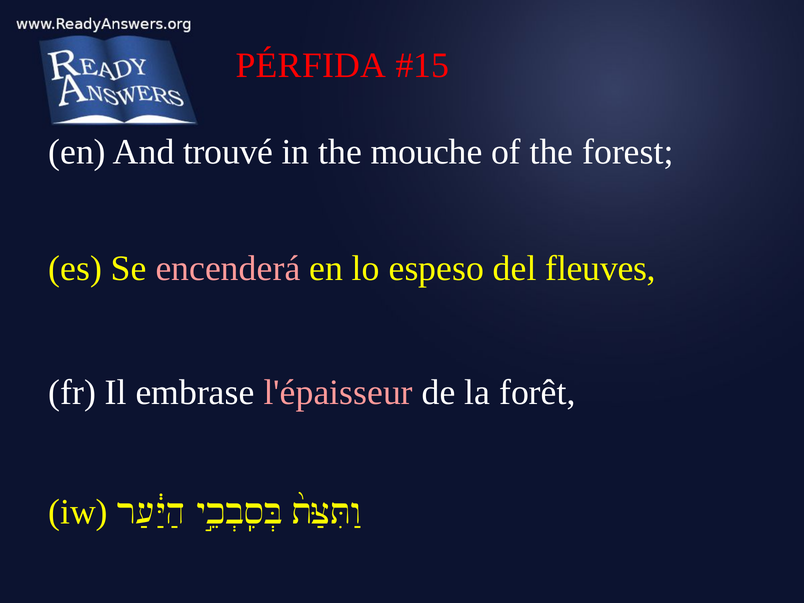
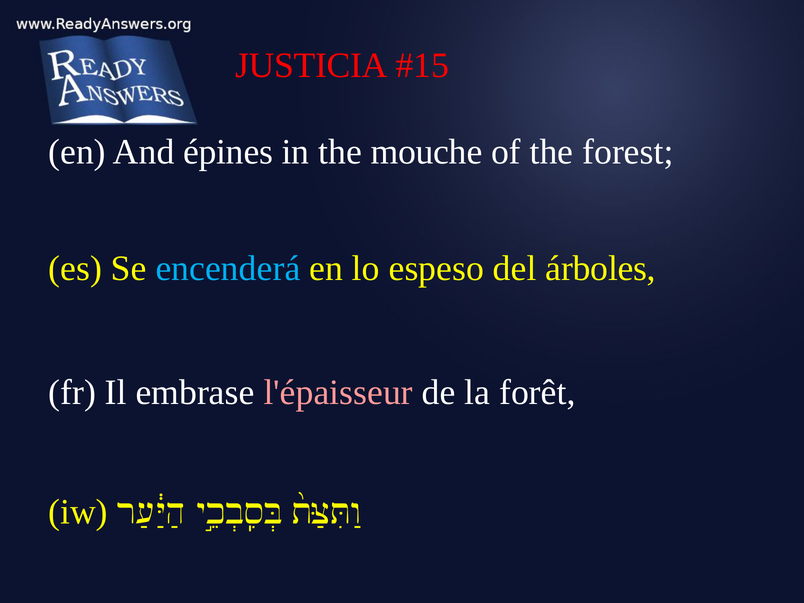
PÉRFIDA: PÉRFIDA -> JUSTICIA (311, 65)
trouvé: trouvé -> épines (228, 152)
encenderá colour: pink -> light blue (228, 268)
fleuves: fleuves -> árboles (601, 268)
